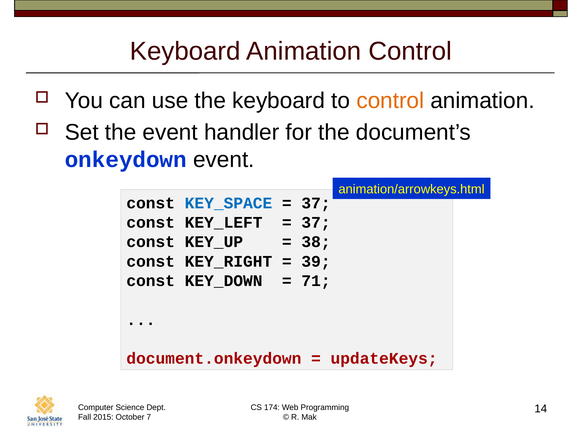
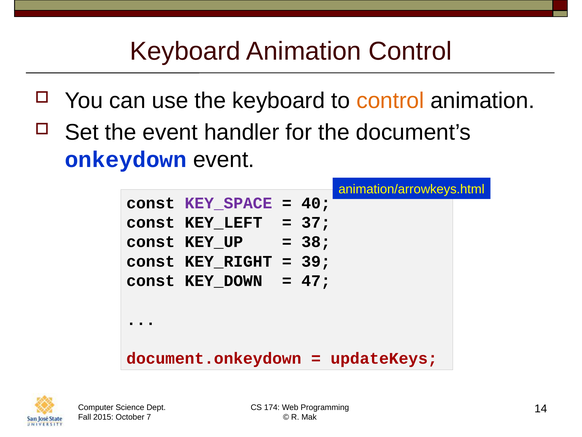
KEY_SPACE colour: blue -> purple (228, 203)
37: 37 -> 40 (316, 203)
71: 71 -> 47 (316, 280)
